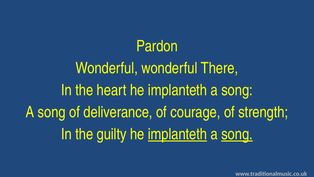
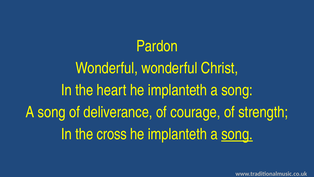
There: There -> Christ (220, 68)
guilty: guilty -> cross (112, 134)
implanteth underline: present -> none (177, 134)
